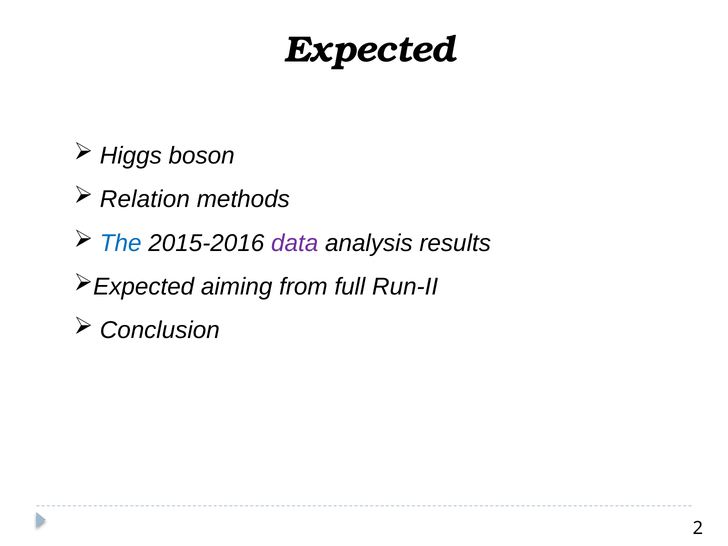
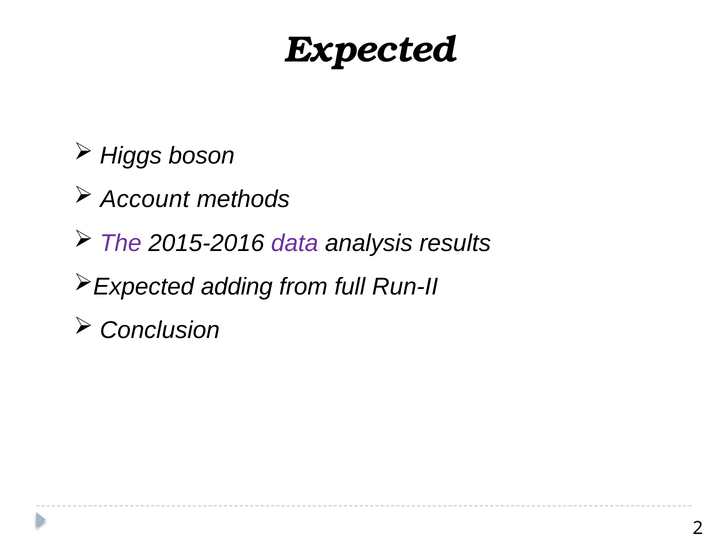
Relation: Relation -> Account (145, 199)
The colour: blue -> purple (121, 243)
aiming: aiming -> adding (237, 287)
